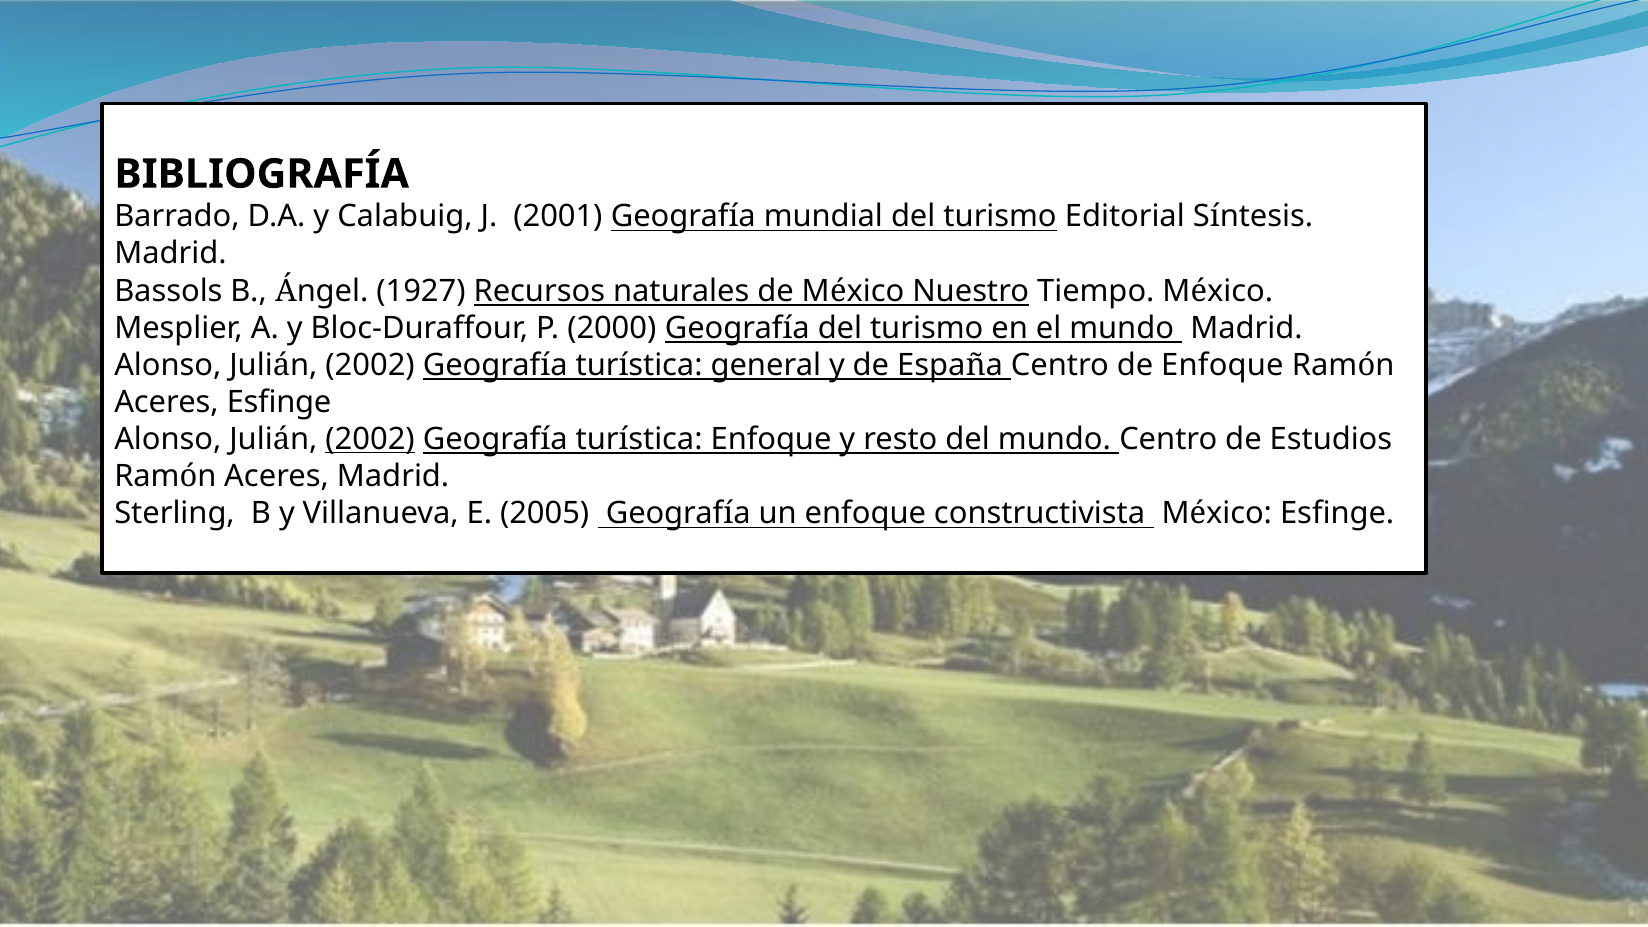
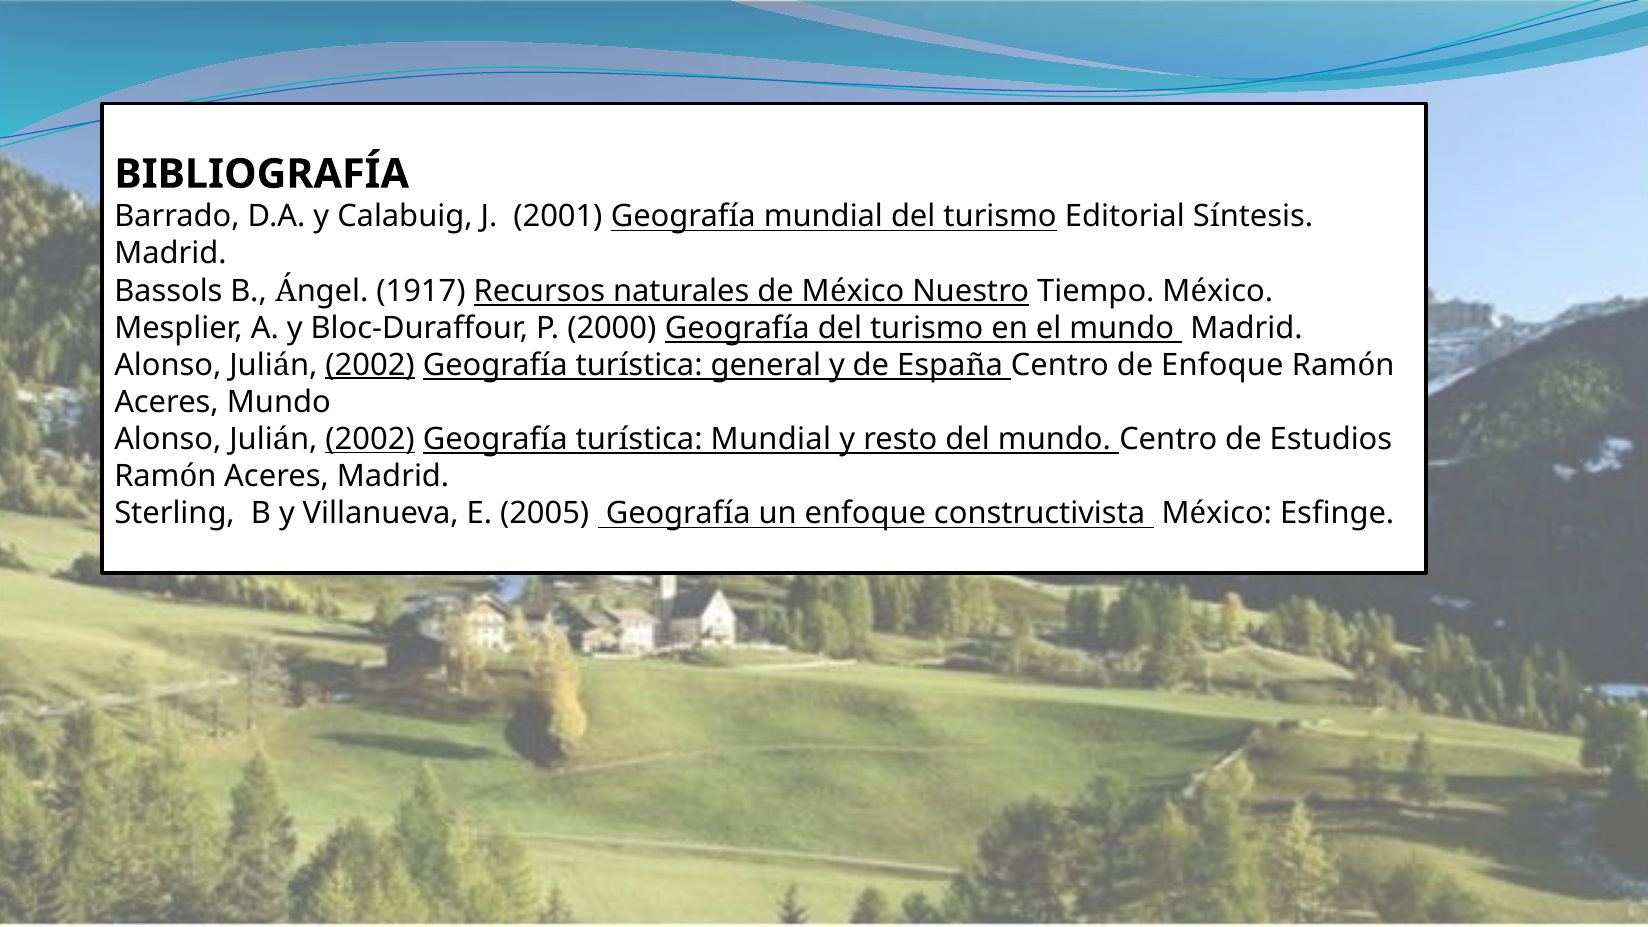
1927: 1927 -> 1917 (421, 291)
2002 underline: none -> present (370, 365)
Aceres Esfinge: Esfinge -> Mundo (279, 402)
turística Enfoque: Enfoque -> Mundial (771, 439)
